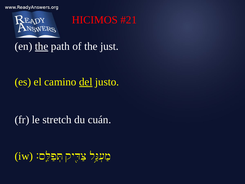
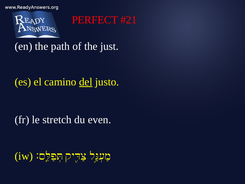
HICIMOS: HICIMOS -> PERFECT (95, 20)
the underline: present -> none (42, 46)
cuán: cuán -> even (100, 120)
